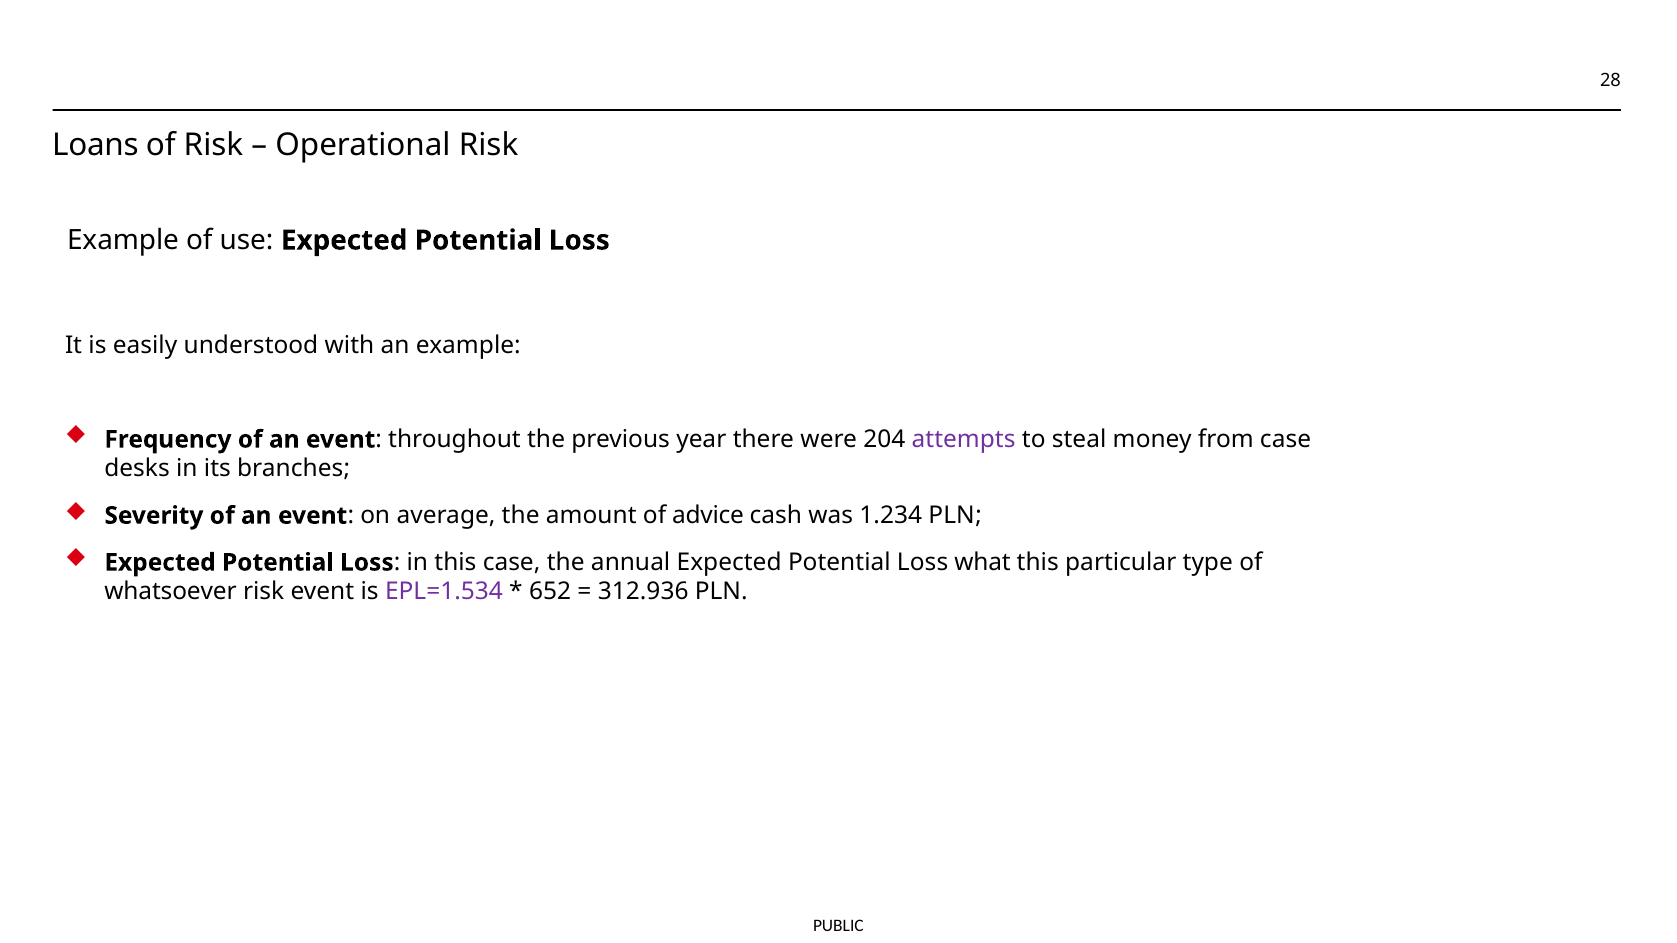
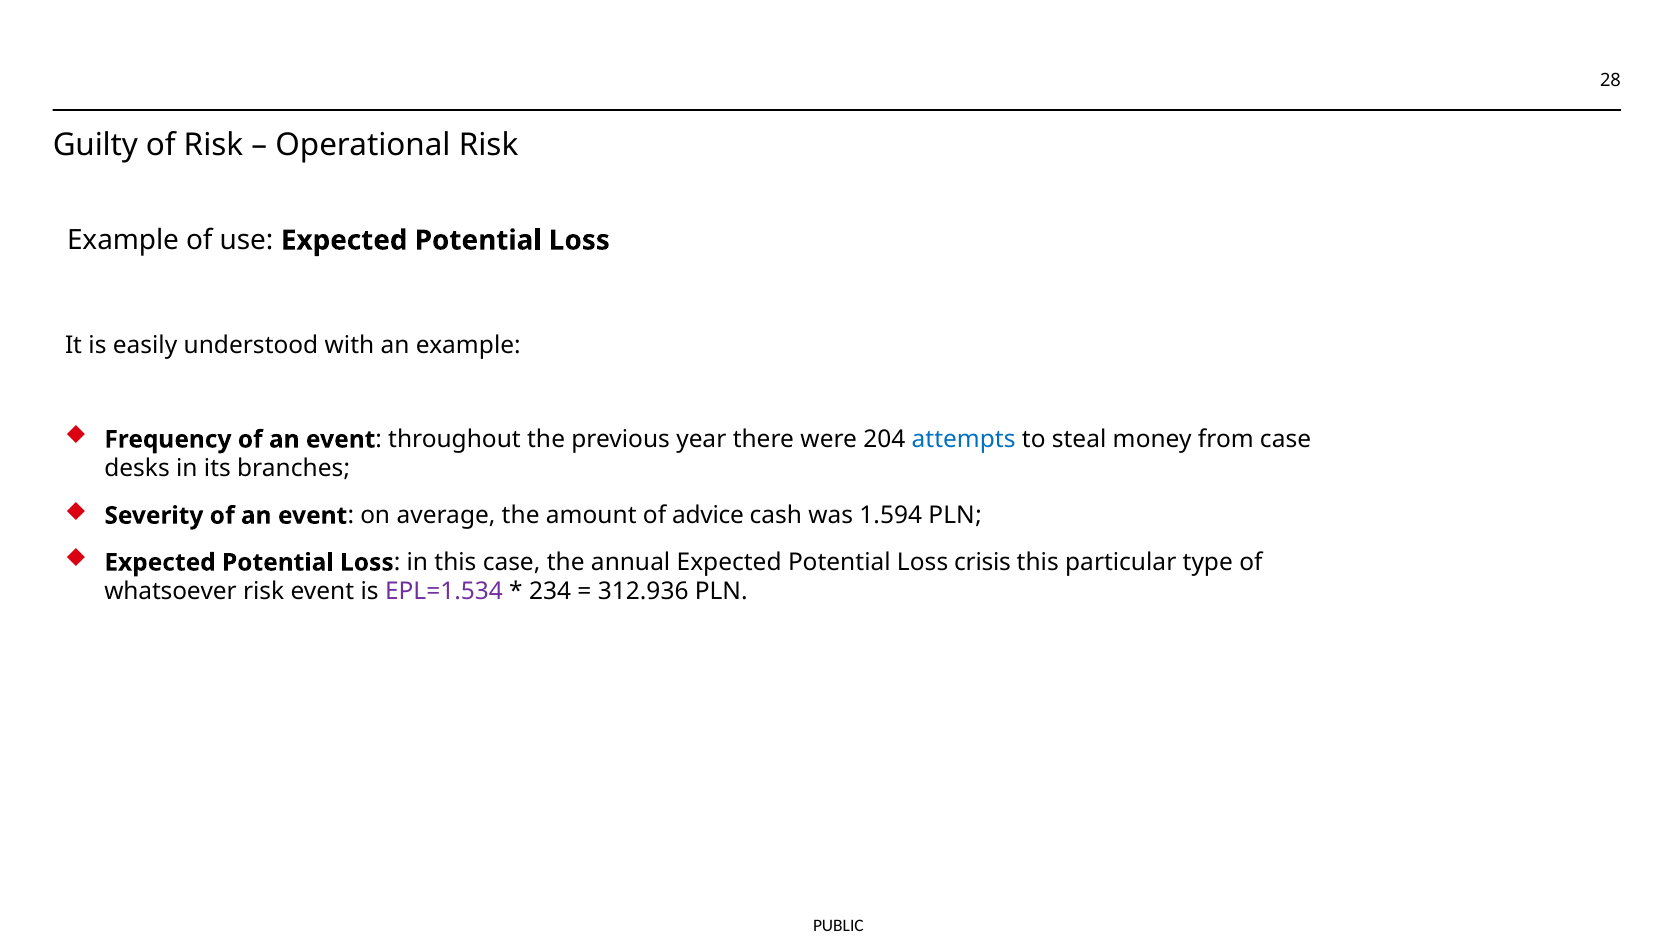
Loans: Loans -> Guilty (95, 146)
attempts colour: purple -> blue (964, 440)
1.234: 1.234 -> 1.594 (891, 516)
what: what -> crisis (983, 563)
652: 652 -> 234 (550, 592)
